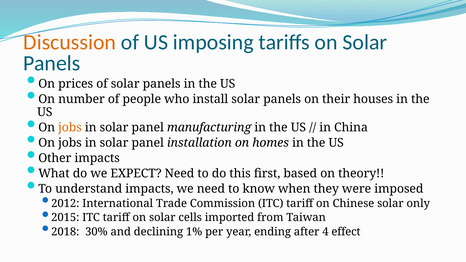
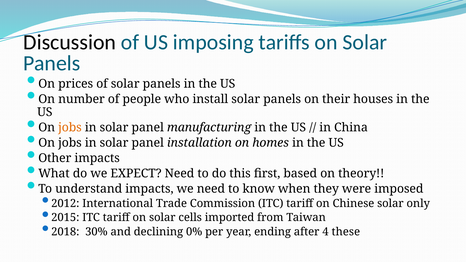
Discussion colour: orange -> black (70, 42)
1%: 1% -> 0% (194, 232)
effect: effect -> these (346, 232)
